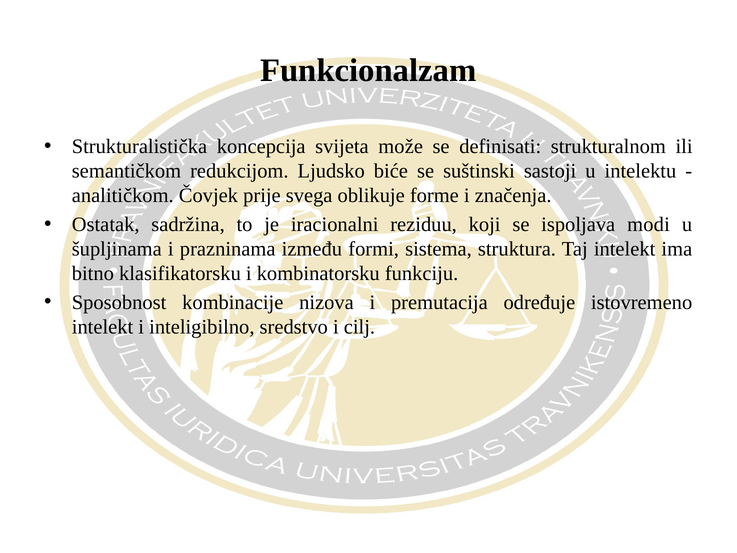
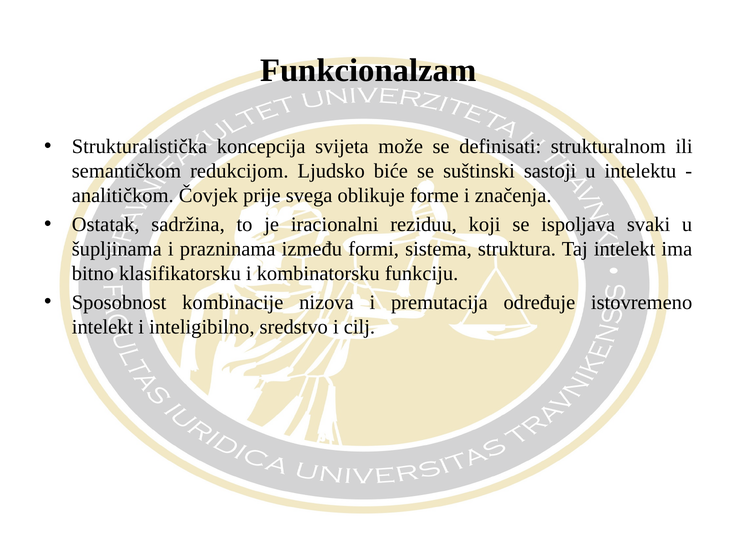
modi: modi -> svaki (649, 224)
